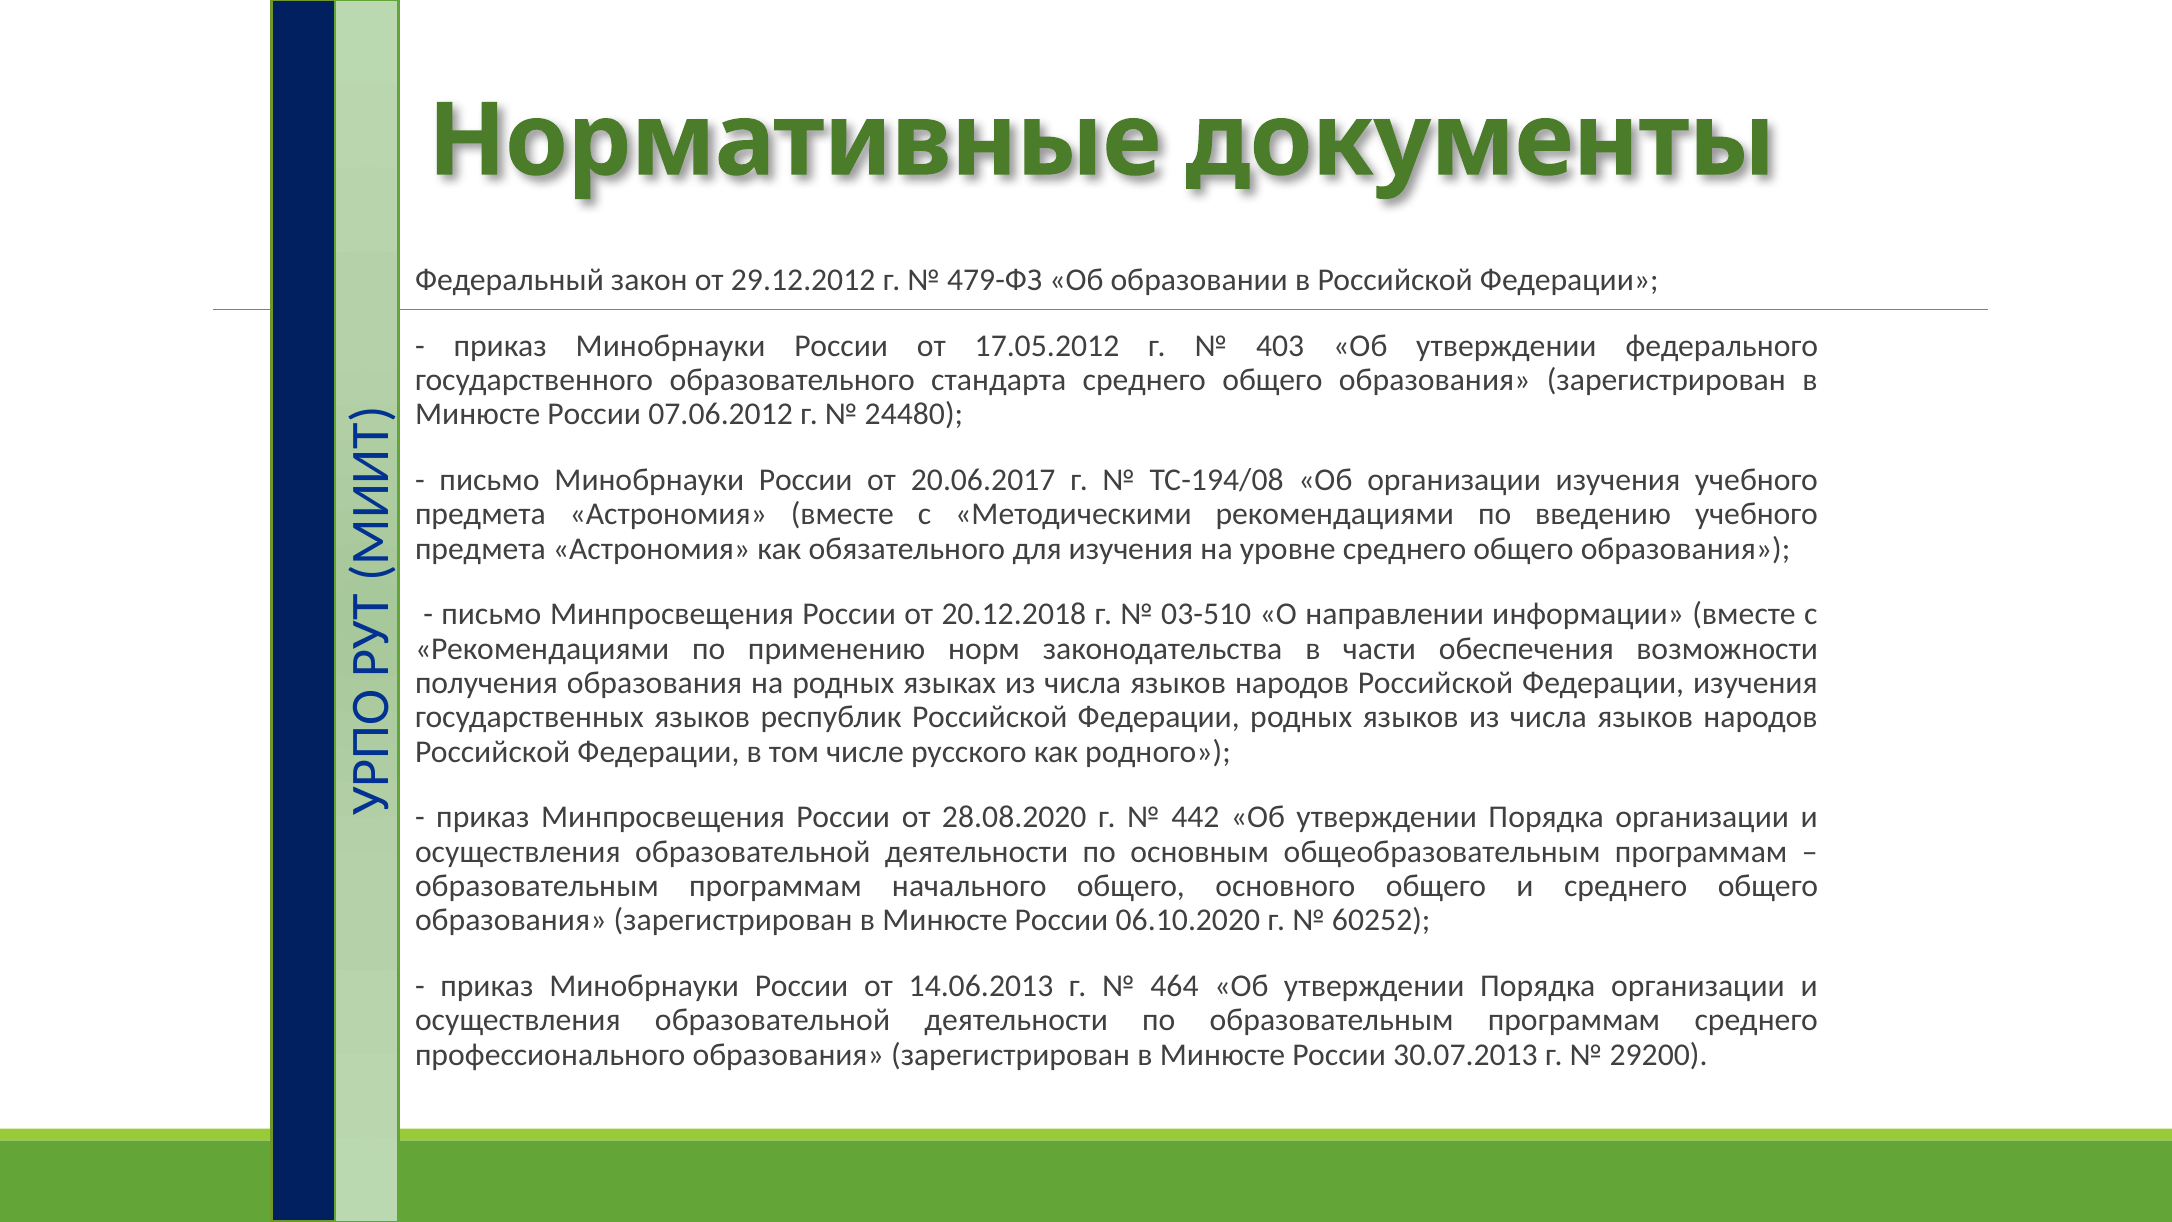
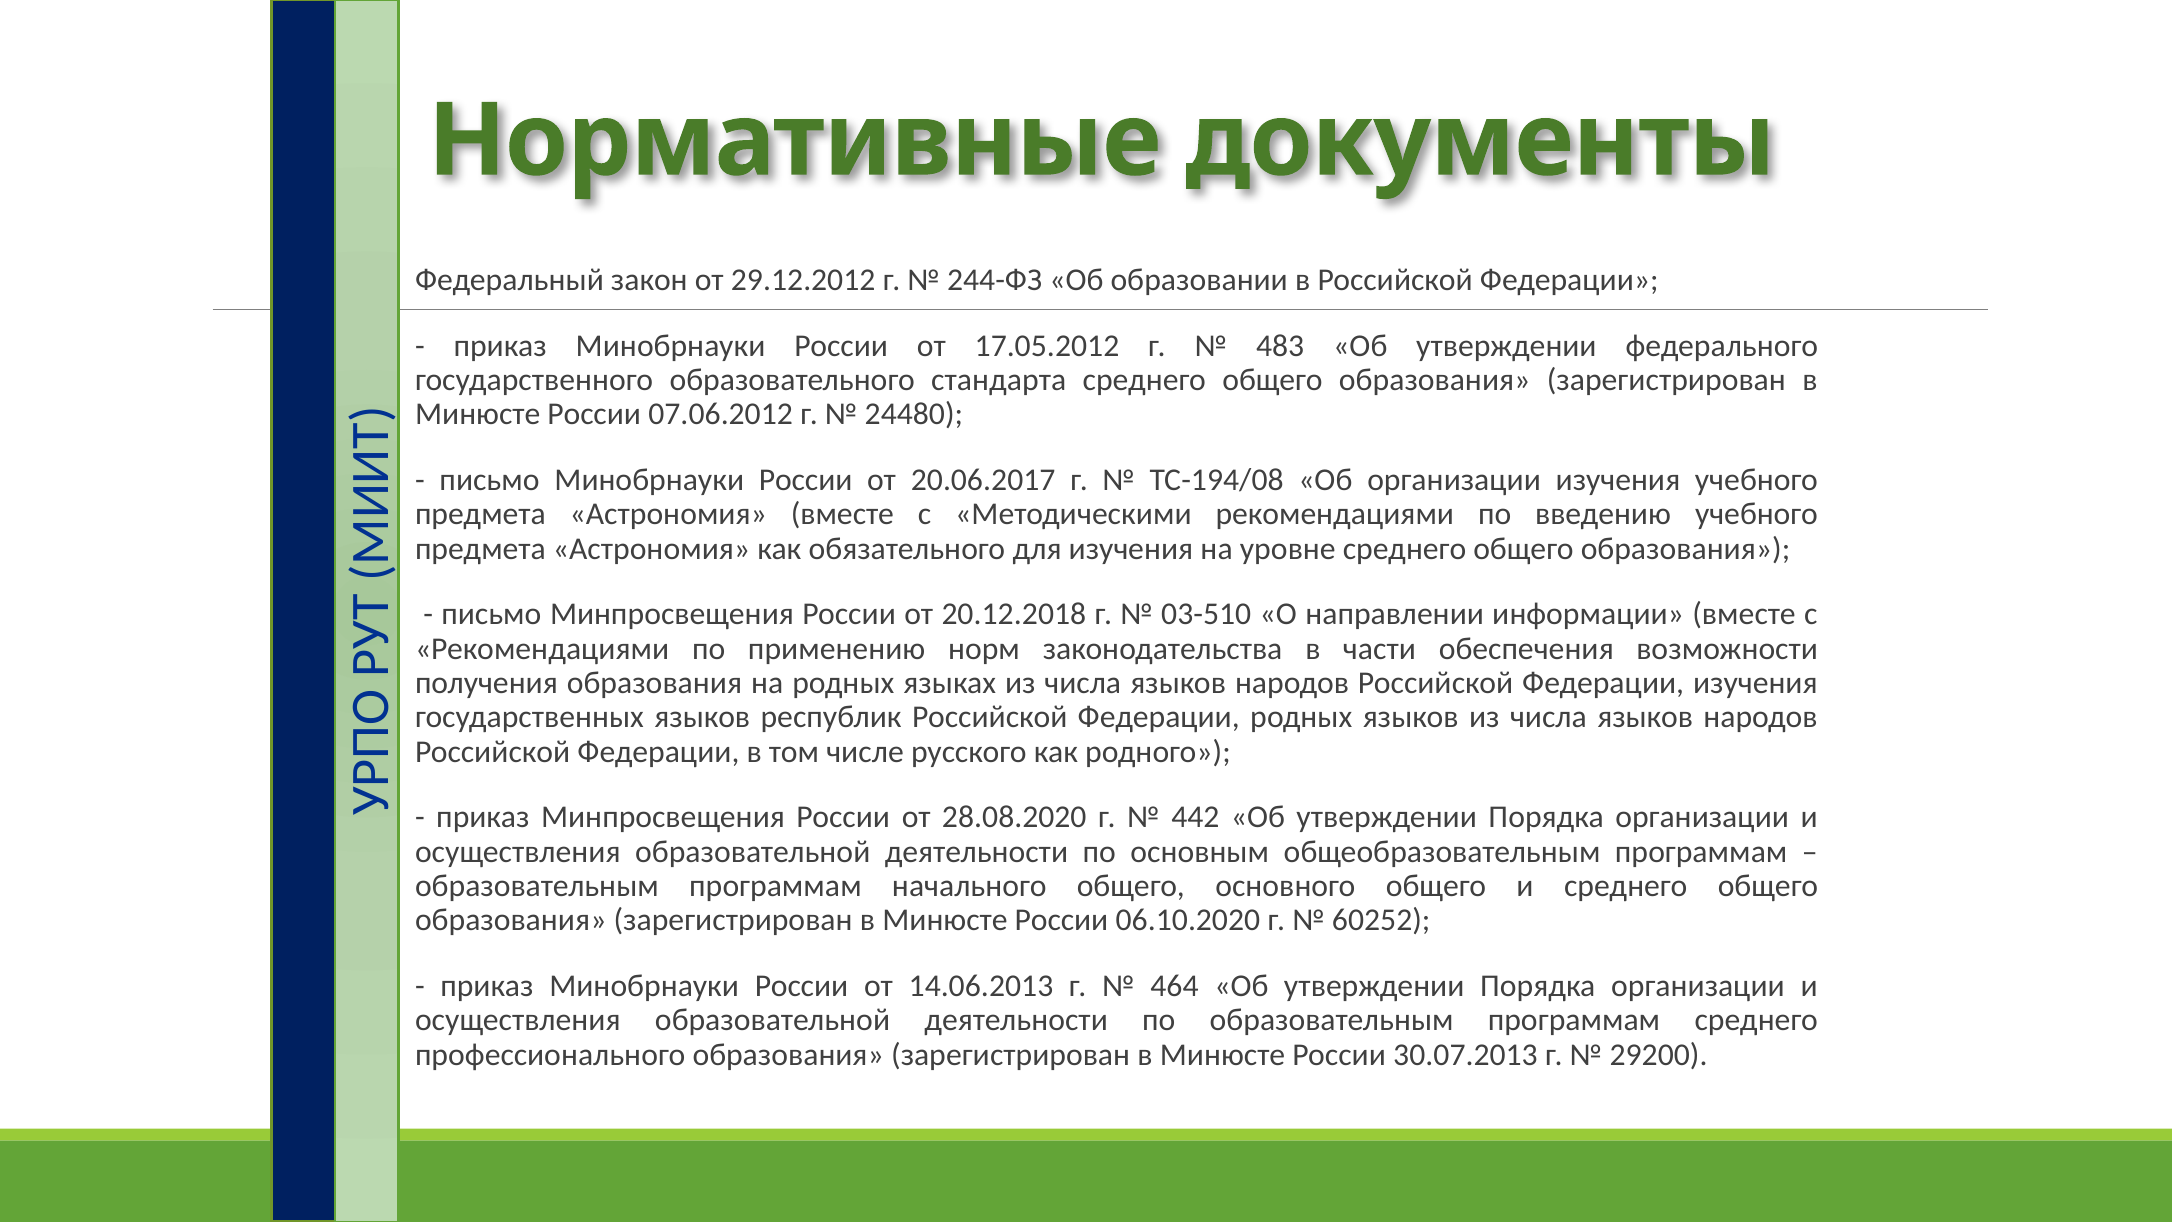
479-ФЗ: 479-ФЗ -> 244-ФЗ (995, 280)
403: 403 -> 483 (1280, 346)
